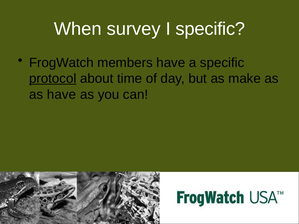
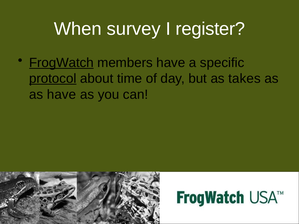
I specific: specific -> register (210, 29)
FrogWatch underline: none -> present (61, 63)
make: make -> takes (245, 79)
